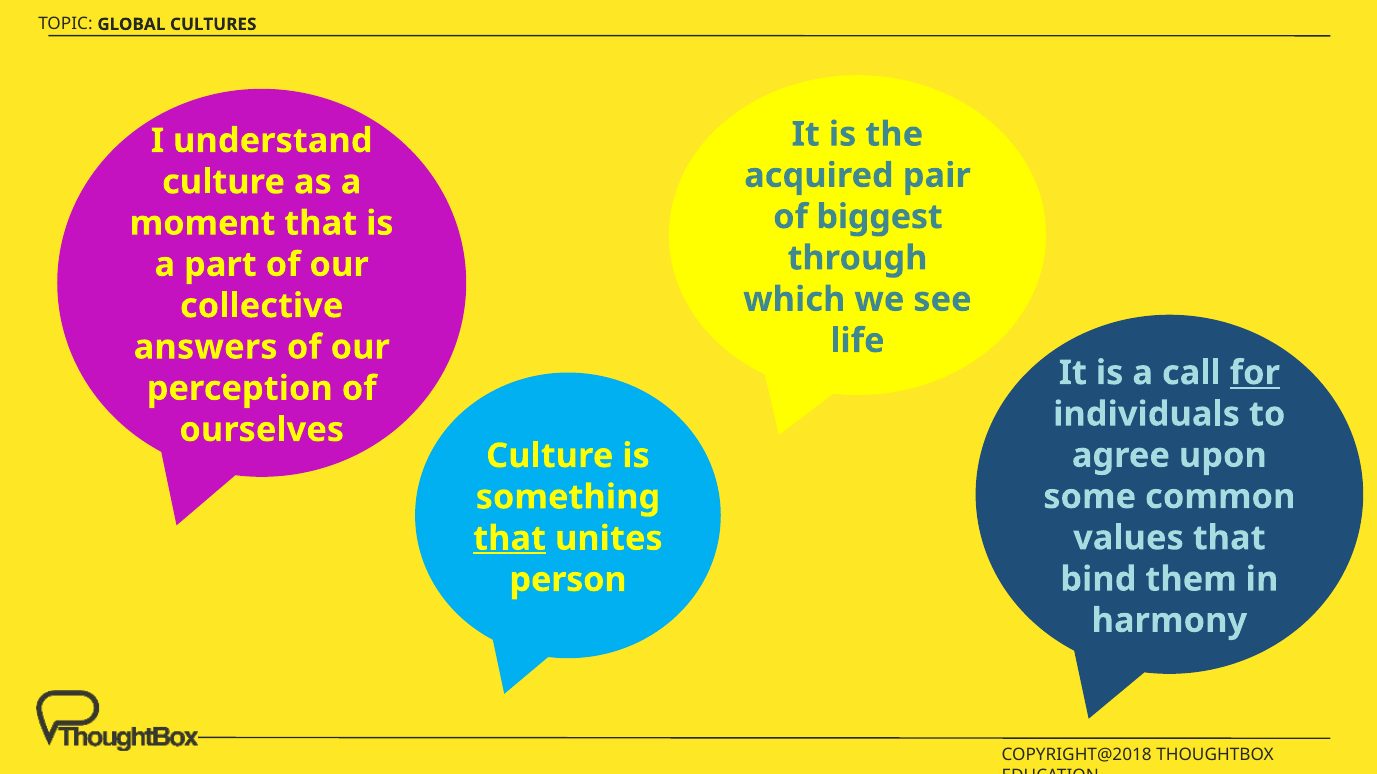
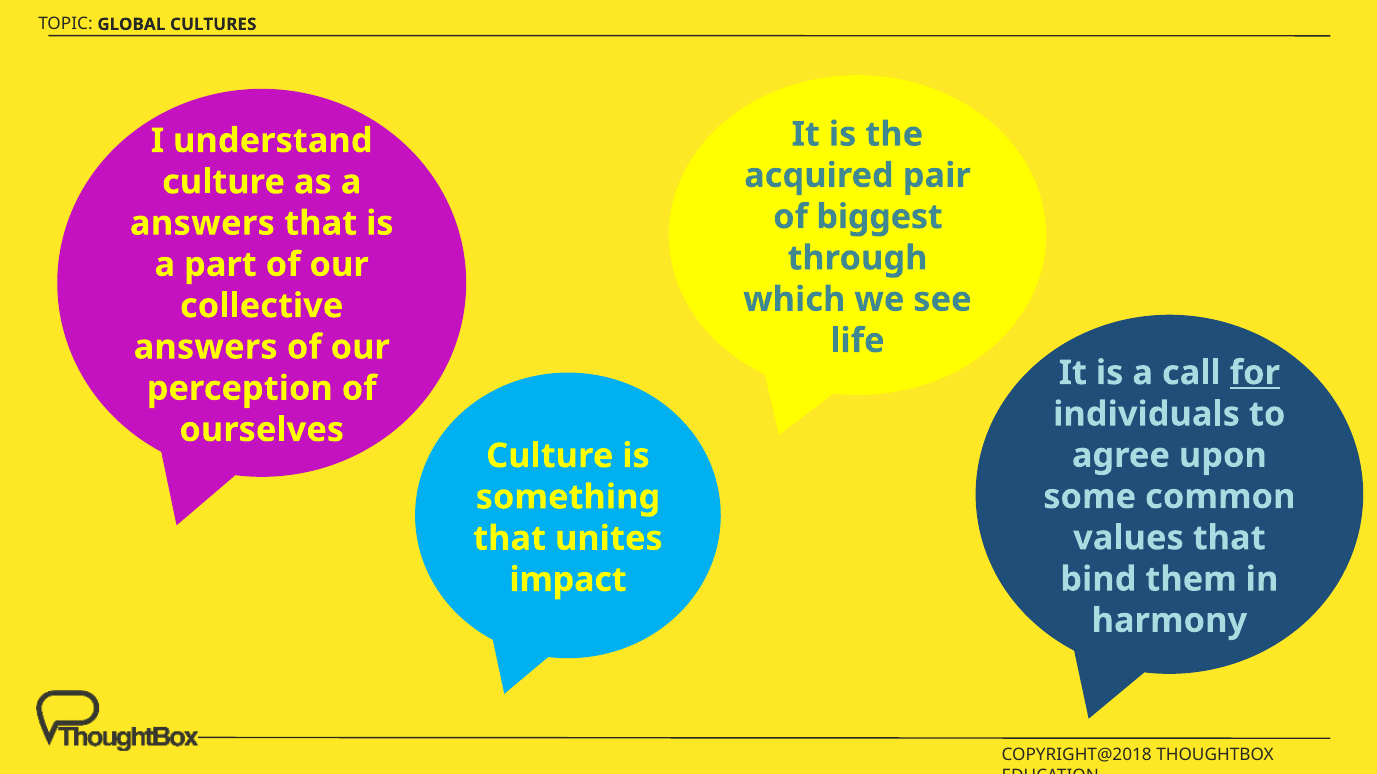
moment: moment -> answers (202, 223)
that underline: present -> none (510, 539)
person: person -> impact (568, 580)
